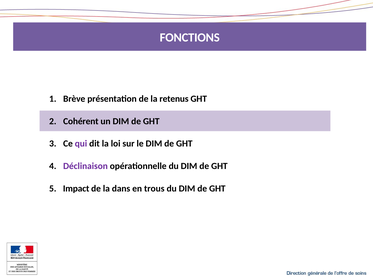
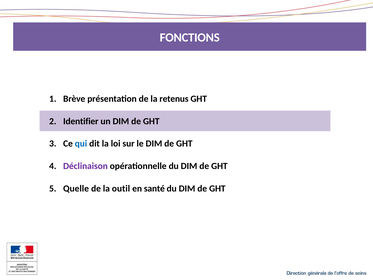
Cohérent: Cohérent -> Identifier (81, 121)
qui colour: purple -> blue (81, 144)
Impact: Impact -> Quelle (76, 188)
dans: dans -> outil (121, 188)
trous: trous -> santé (154, 188)
